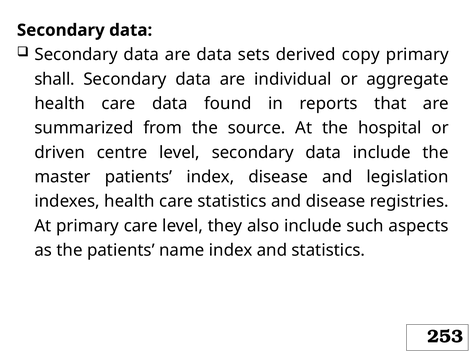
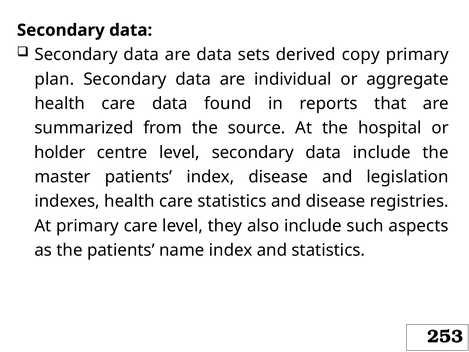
shall: shall -> plan (54, 79)
driven: driven -> holder (60, 152)
